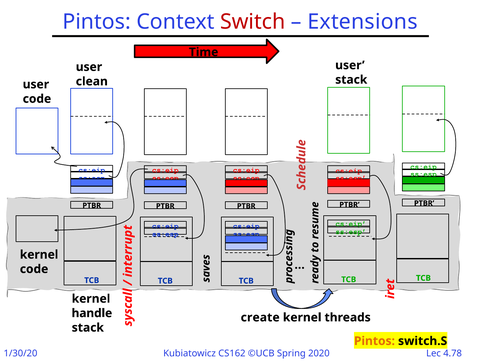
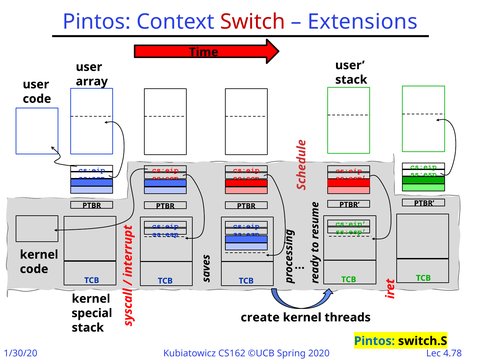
clean: clean -> array (92, 81)
handle: handle -> special (92, 313)
Pintos colour: orange -> blue (374, 341)
